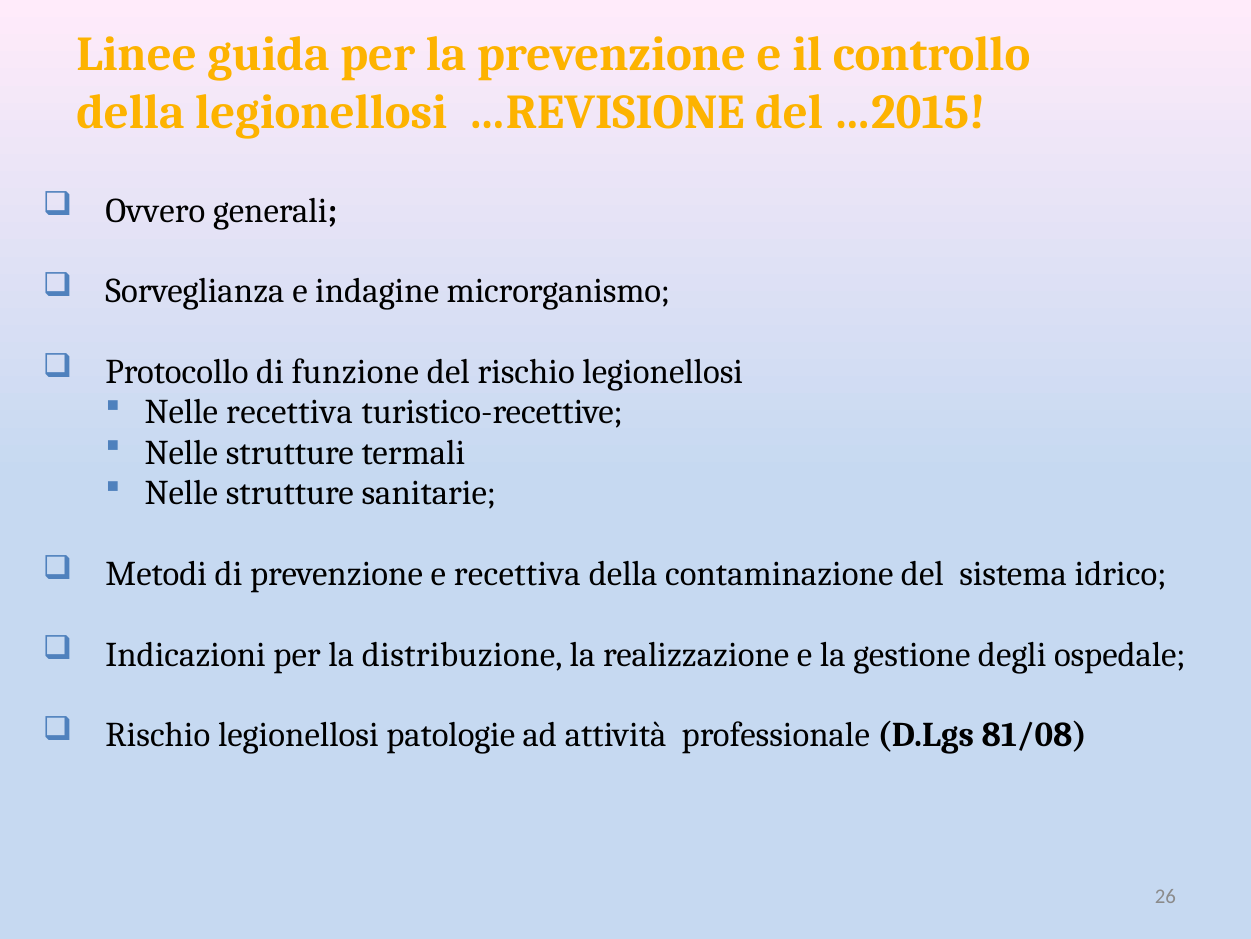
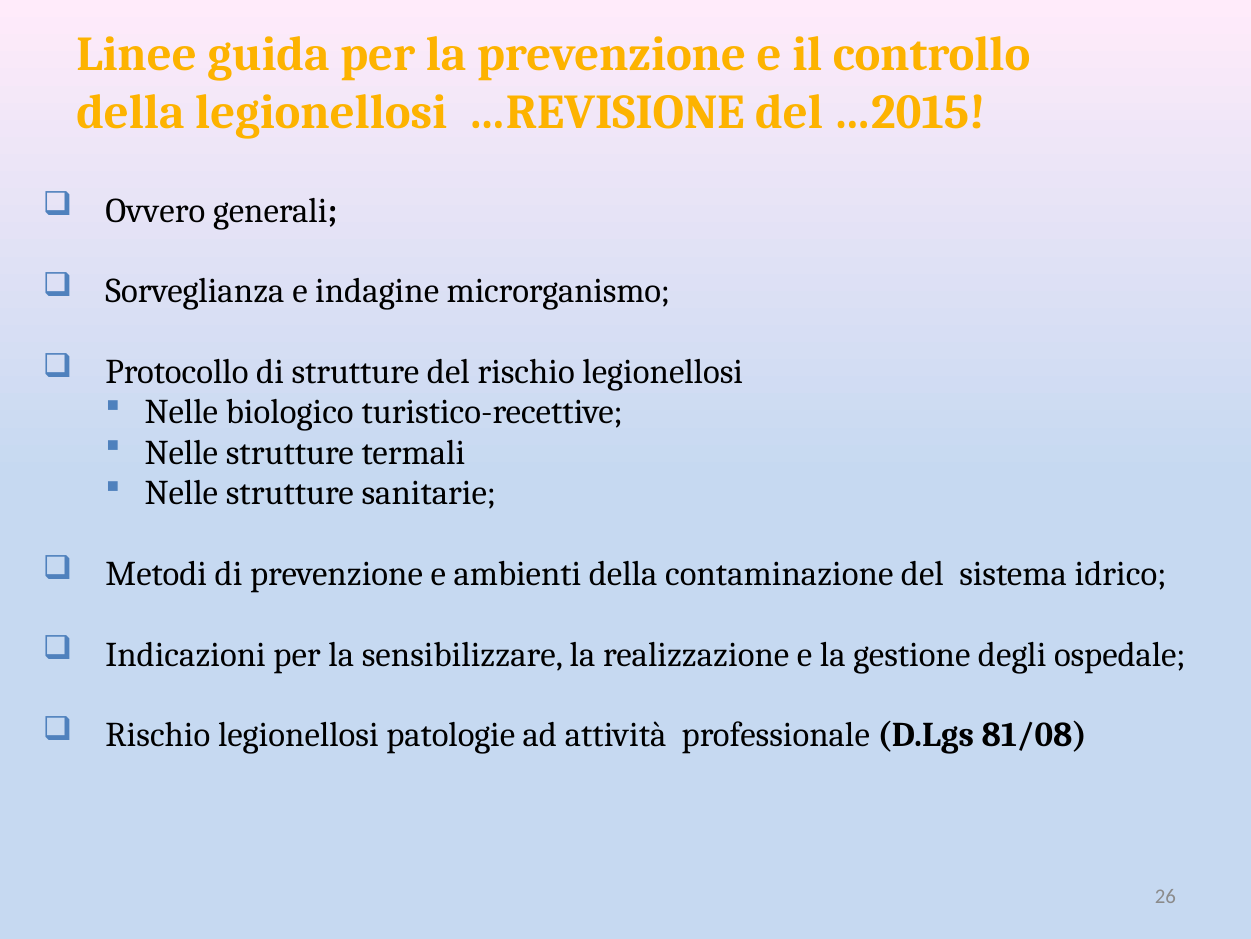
di funzione: funzione -> strutture (355, 372)
Nelle recettiva: recettiva -> biologico (290, 412)
e recettiva: recettiva -> ambienti (517, 573)
distribuzione: distribuzione -> sensibilizzare (462, 654)
